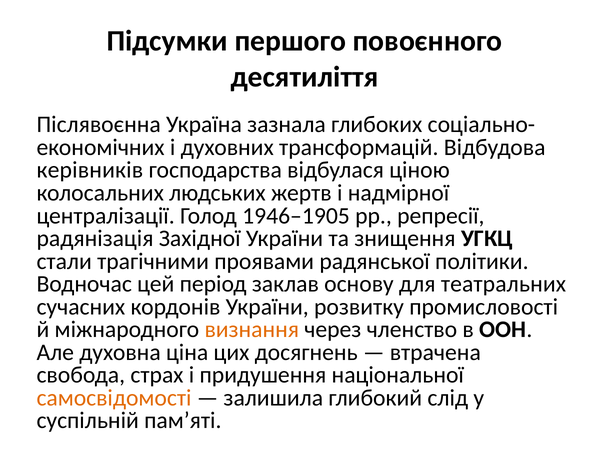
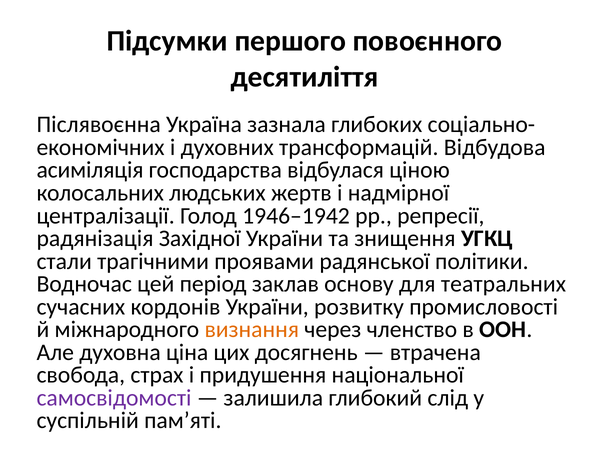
керівників: керівників -> асиміляція (90, 170)
1946–1905: 1946–1905 -> 1946–1942 (296, 216)
самосвідомості colour: orange -> purple (114, 398)
